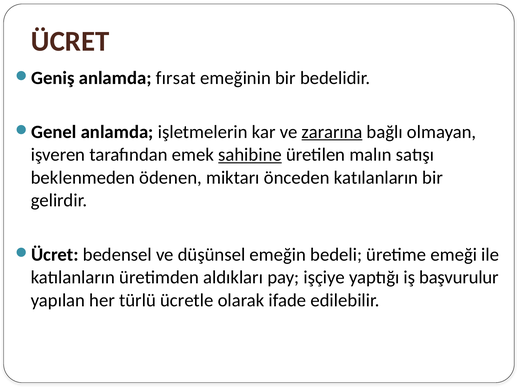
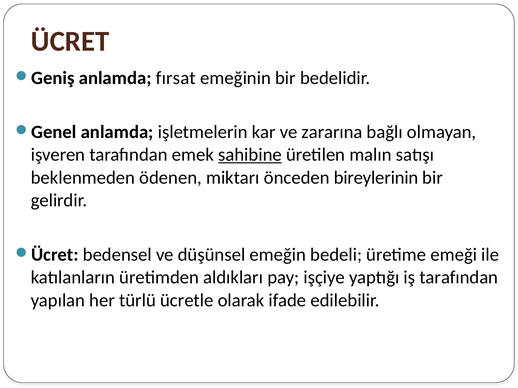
zararına underline: present -> none (332, 132)
önceden katılanların: katılanların -> bireylerinin (376, 178)
iş başvurulur: başvurulur -> tarafından (459, 278)
